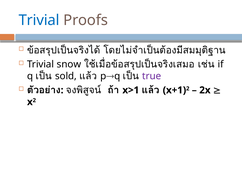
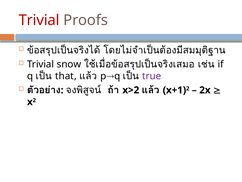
Trivial colour: blue -> red (39, 20)
sold: sold -> that (66, 76)
x>1: x>1 -> x>2 (131, 90)
